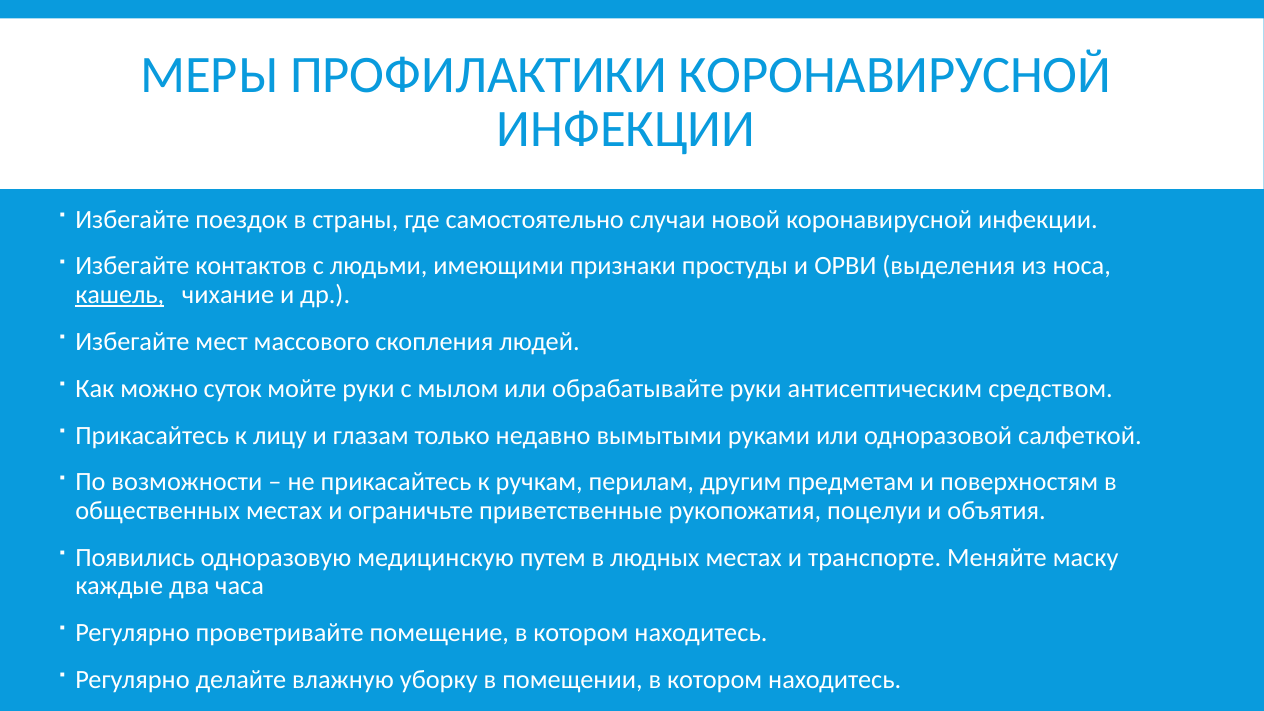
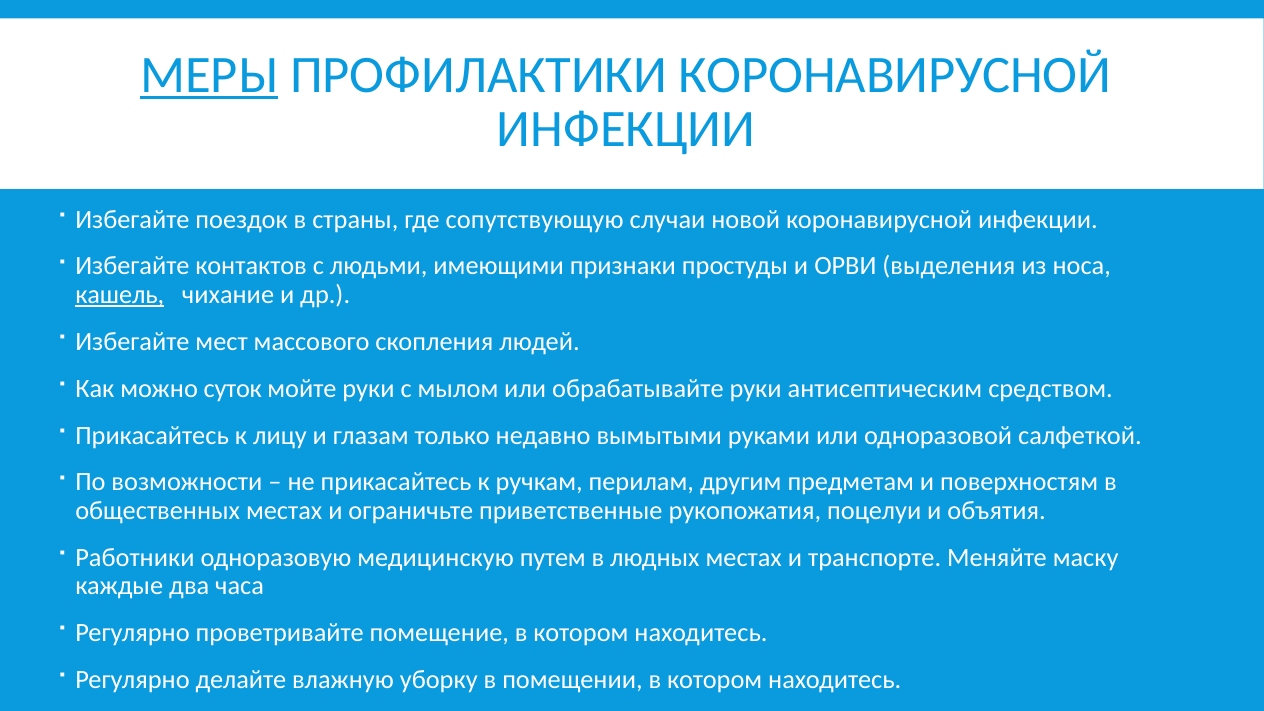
МЕРЫ underline: none -> present (209, 75)
самостоятельно: самостоятельно -> сопутствующую (535, 219)
Появились: Появились -> Работники (135, 558)
